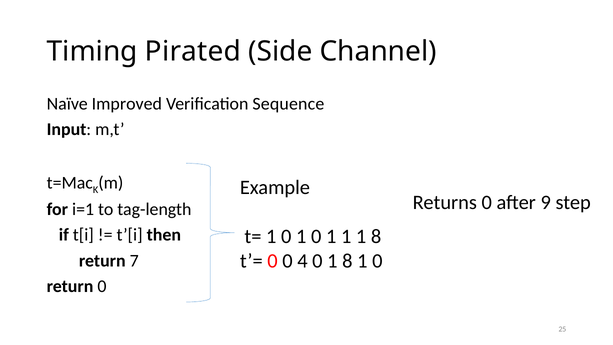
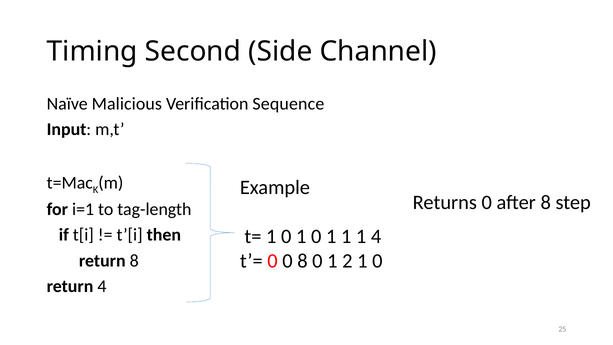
Pirated: Pirated -> Second (193, 51)
Improved: Improved -> Malicious (127, 104)
after 9: 9 -> 8 (546, 202)
1 1 8: 8 -> 4 (376, 236)
0 4: 4 -> 8 (302, 261)
0 1 8: 8 -> 2 (347, 261)
return 7: 7 -> 8 (134, 261)
return 0: 0 -> 4 (102, 286)
